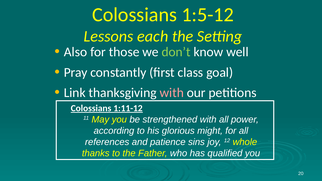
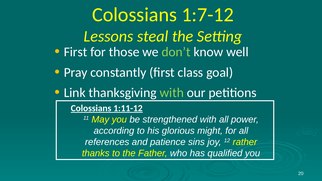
1:5-12: 1:5-12 -> 1:7-12 (208, 15)
each: each -> steal (153, 36)
Also: Also -> First (76, 52)
with colour: pink -> light green (172, 93)
whole: whole -> rather (245, 142)
